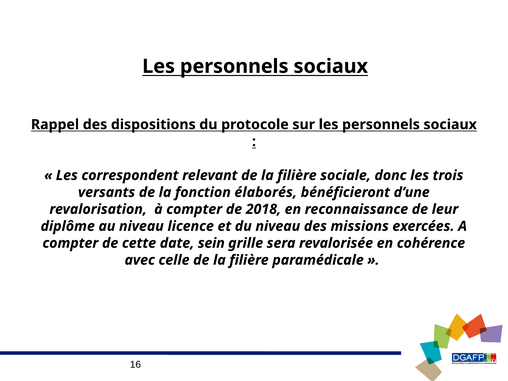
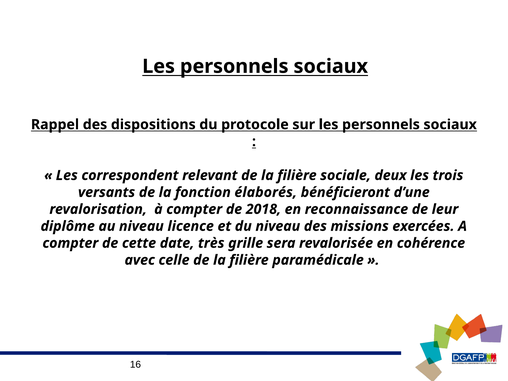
donc: donc -> deux (391, 175)
sein: sein -> très (211, 243)
